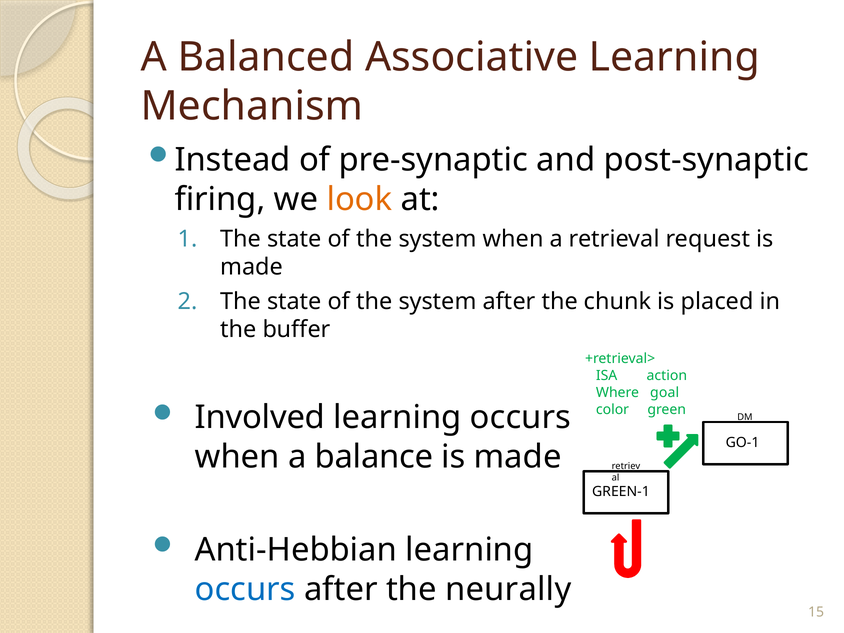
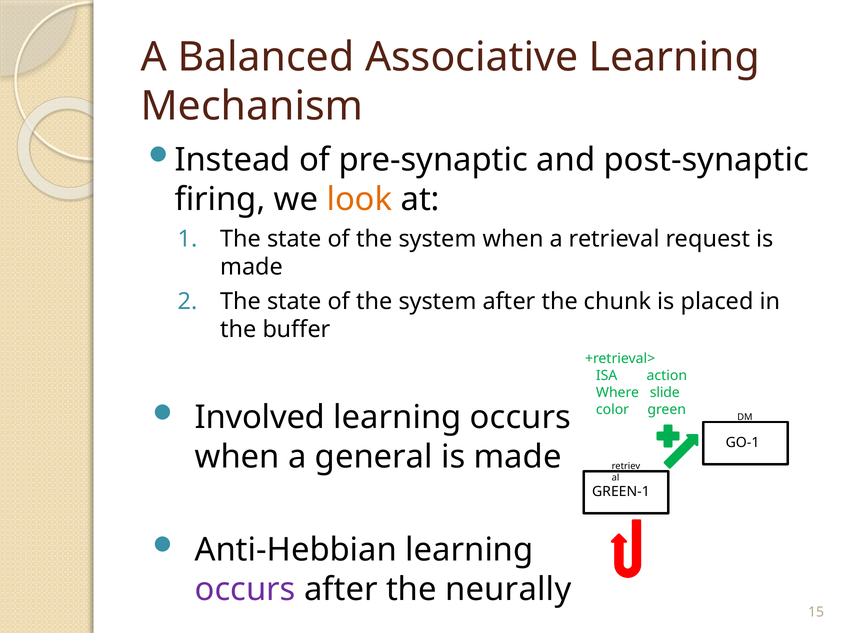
goal: goal -> slide (665, 393)
balance: balance -> general (374, 457)
occurs colour: blue -> purple (245, 589)
